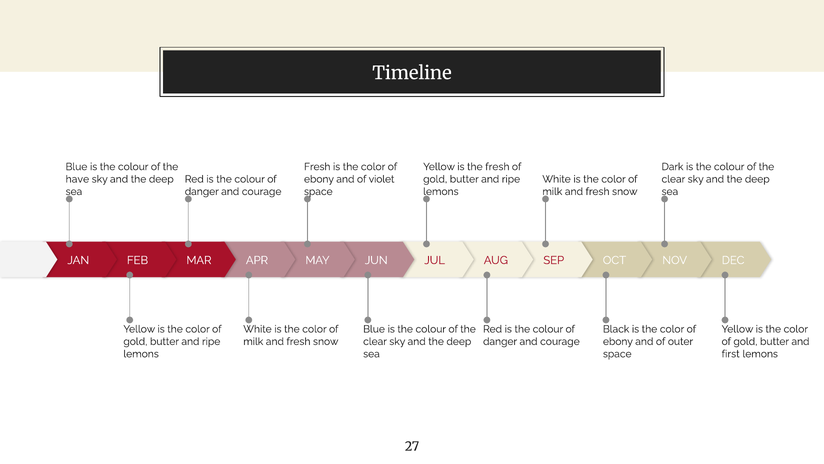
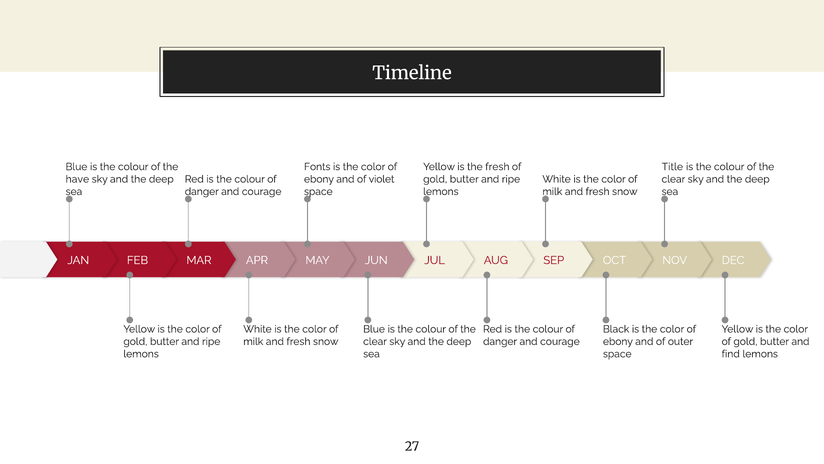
Fresh: Fresh -> Fonts (317, 167)
Dark: Dark -> Title (672, 167)
first: first -> find (731, 354)
